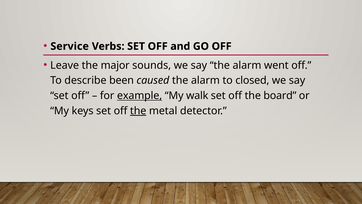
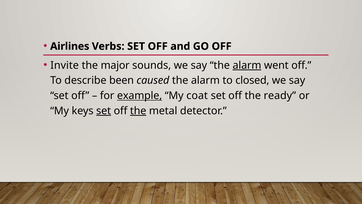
Service: Service -> Airlines (70, 46)
Leave: Leave -> Invite (65, 65)
alarm underline: none -> present (247, 65)
walk: walk -> coat (197, 96)
board: board -> ready (280, 96)
set underline: none -> present (104, 111)
